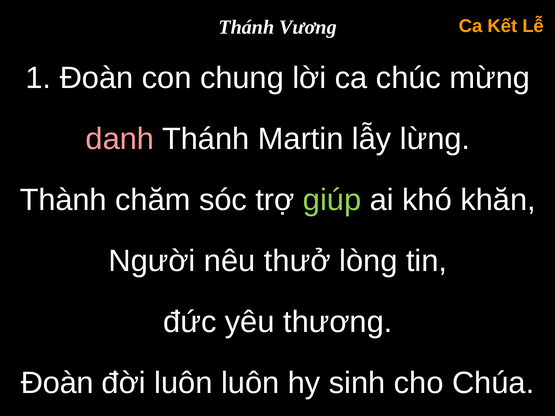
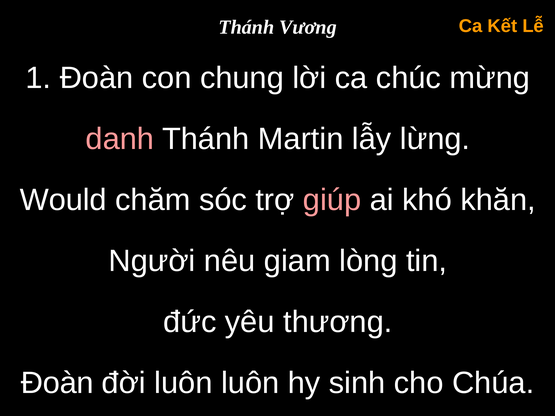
Thành: Thành -> Would (63, 200)
giúp colour: light green -> pink (332, 200)
thưở: thưở -> giam (297, 261)
